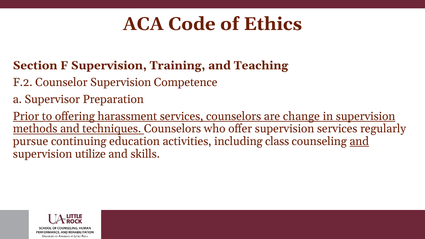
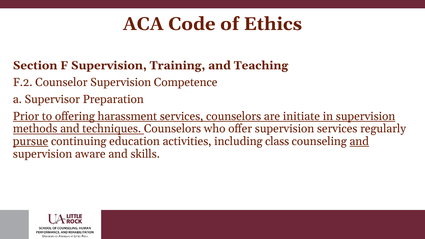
change: change -> initiate (301, 116)
pursue underline: none -> present (31, 141)
utilize: utilize -> aware (90, 154)
